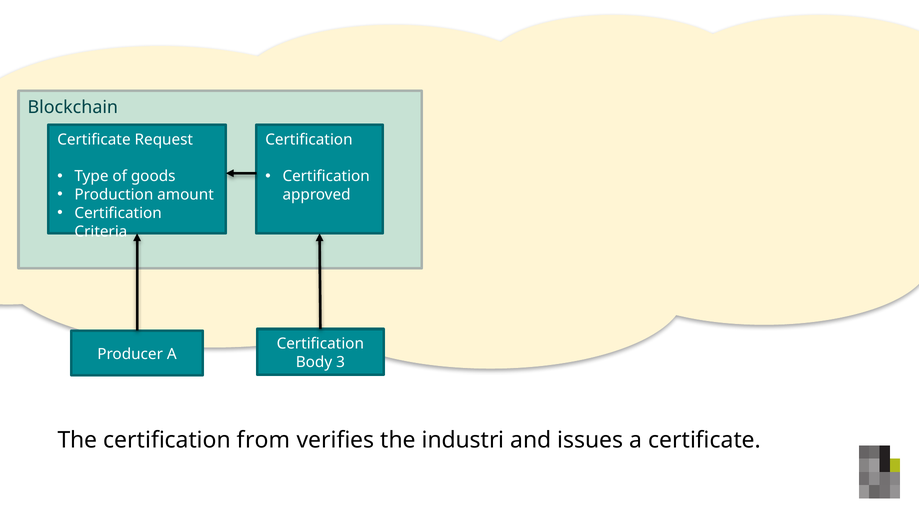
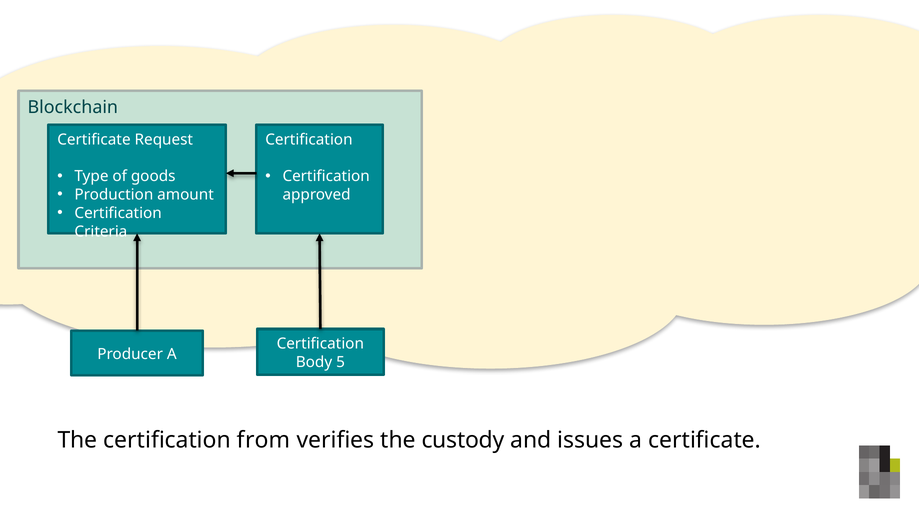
3: 3 -> 5 (341, 362)
industri: industri -> custody (463, 440)
